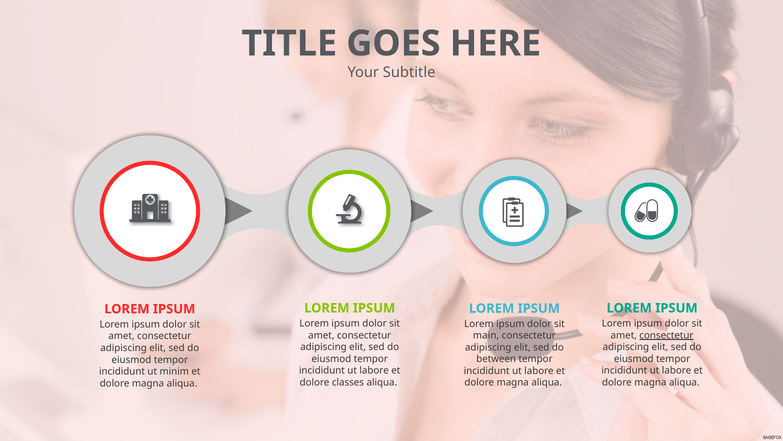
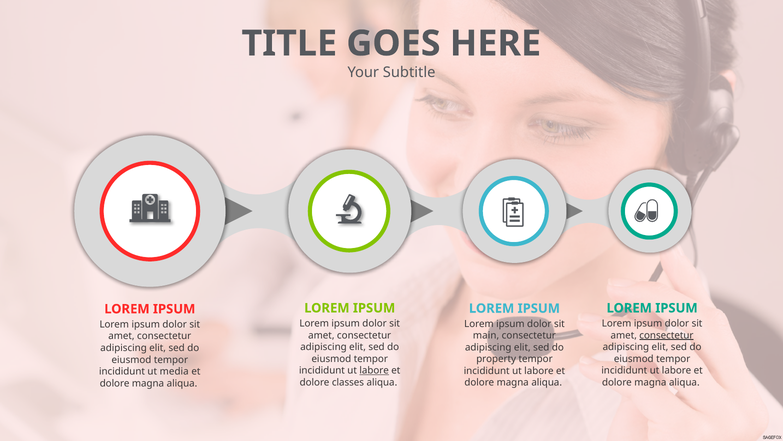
between: between -> property (496, 359)
labore underline: none -> present (374, 370)
minim: minim -> media (174, 371)
